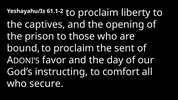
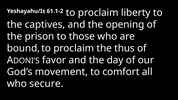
sent: sent -> thus (125, 48)
instructing: instructing -> movement (61, 72)
